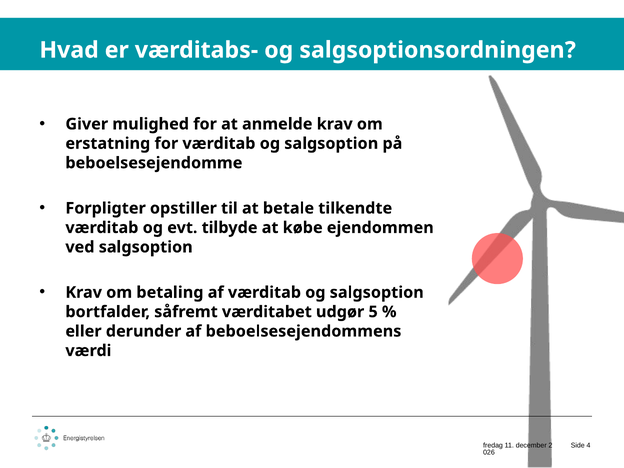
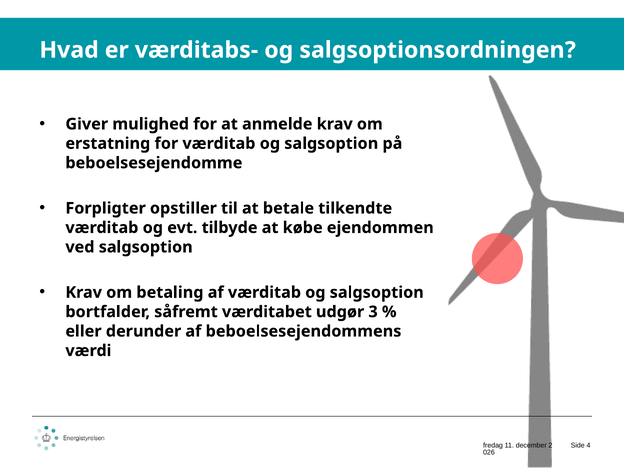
5: 5 -> 3 (373, 312)
